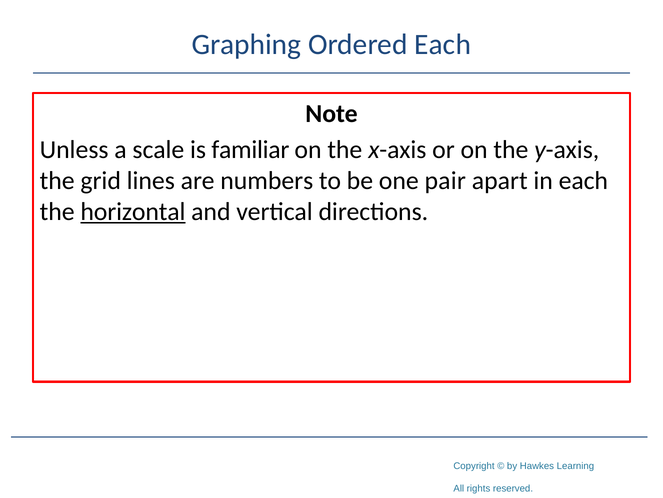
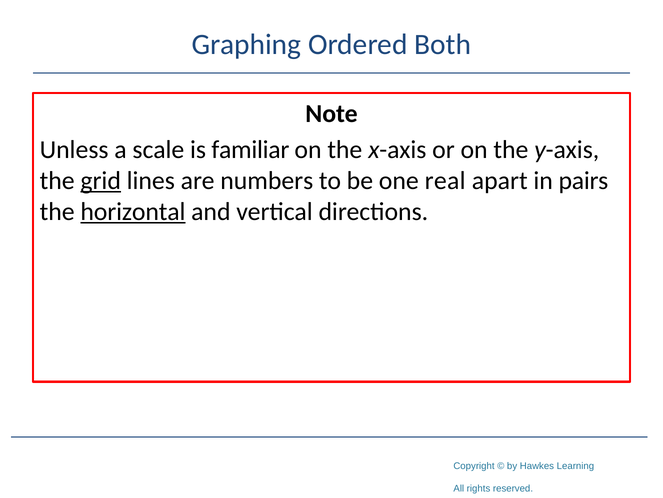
Ordered Each: Each -> Both (443, 45)
grid underline: none -> present (101, 180)
pair: pair -> real (445, 180)
in each: each -> pairs (583, 180)
